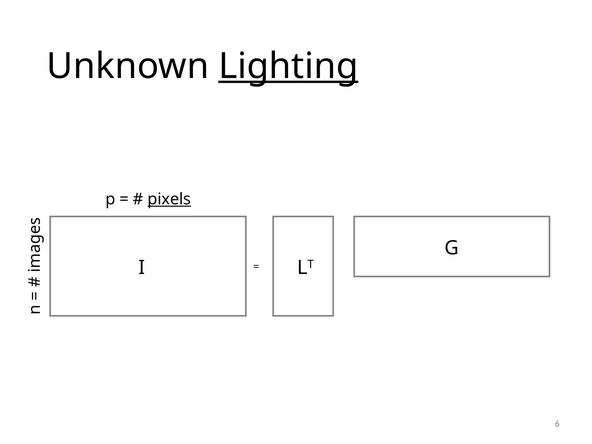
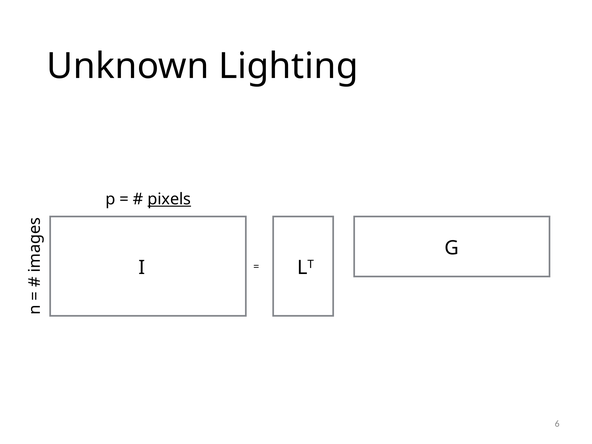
Lighting underline: present -> none (288, 66)
